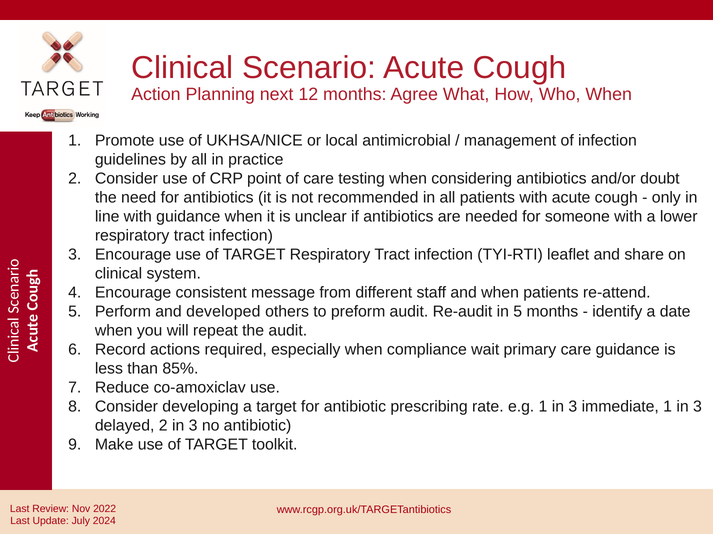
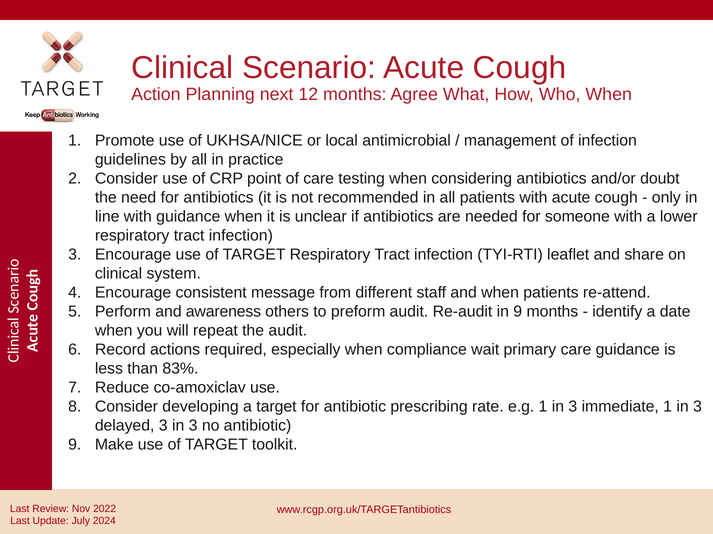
developed: developed -> awareness (223, 312)
in 5: 5 -> 9 (518, 312)
85%: 85% -> 83% (180, 369)
delayed 2: 2 -> 3 (163, 426)
